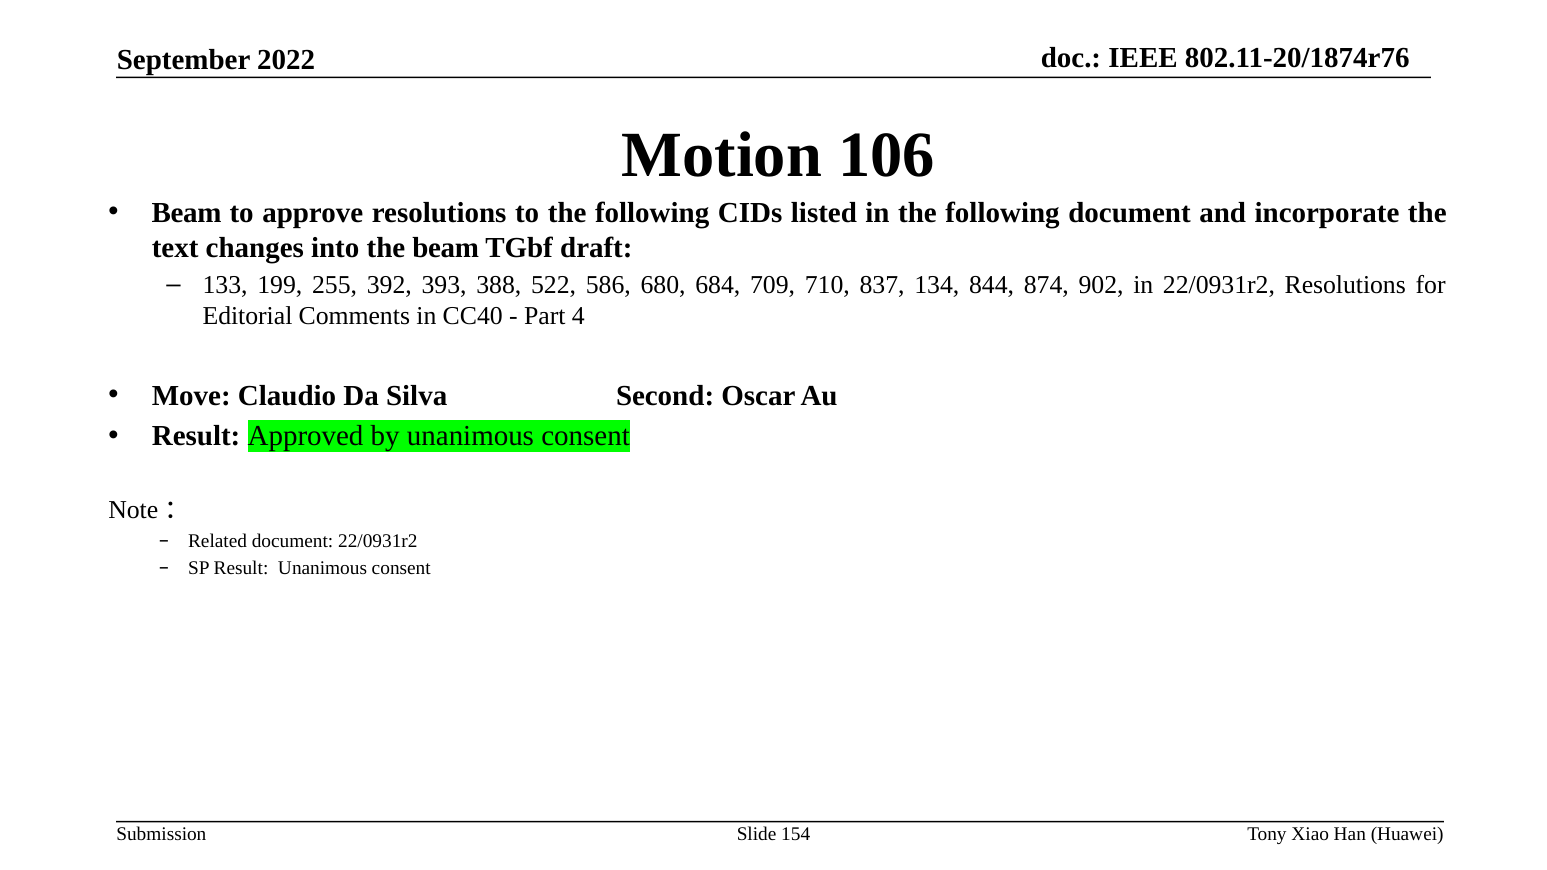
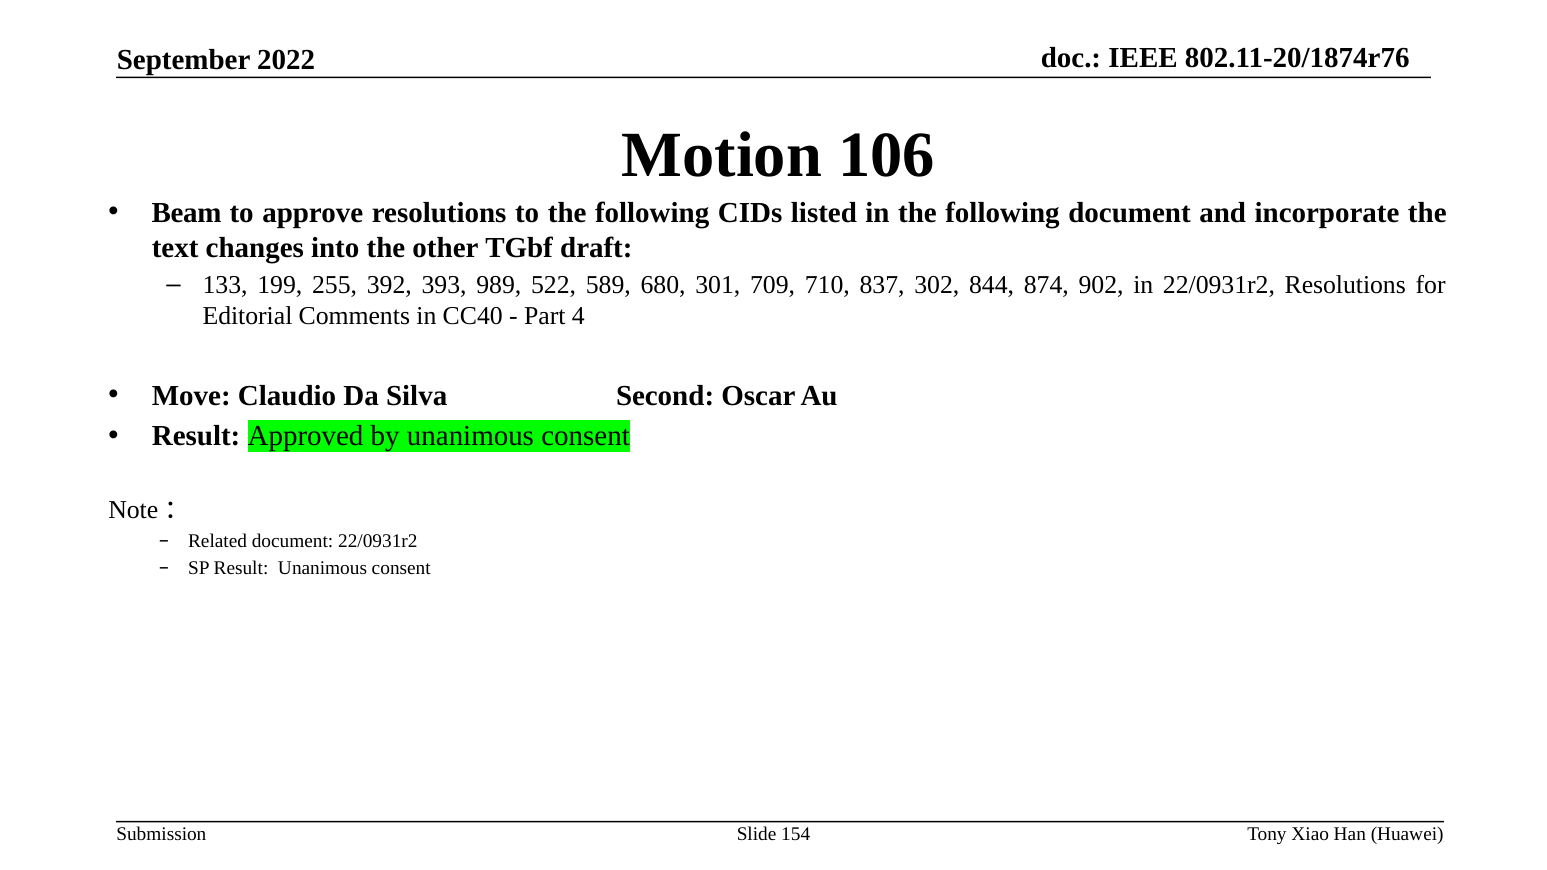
the beam: beam -> other (445, 248)
388: 388 -> 989 (499, 285)
586: 586 -> 589 (608, 285)
684: 684 -> 301 (718, 285)
134: 134 -> 302 (937, 285)
